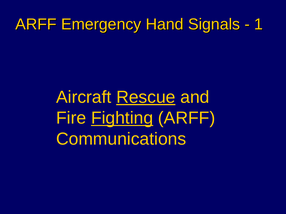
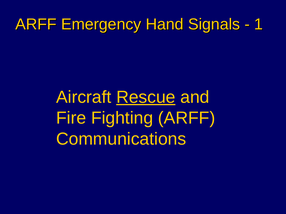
Fighting underline: present -> none (122, 118)
